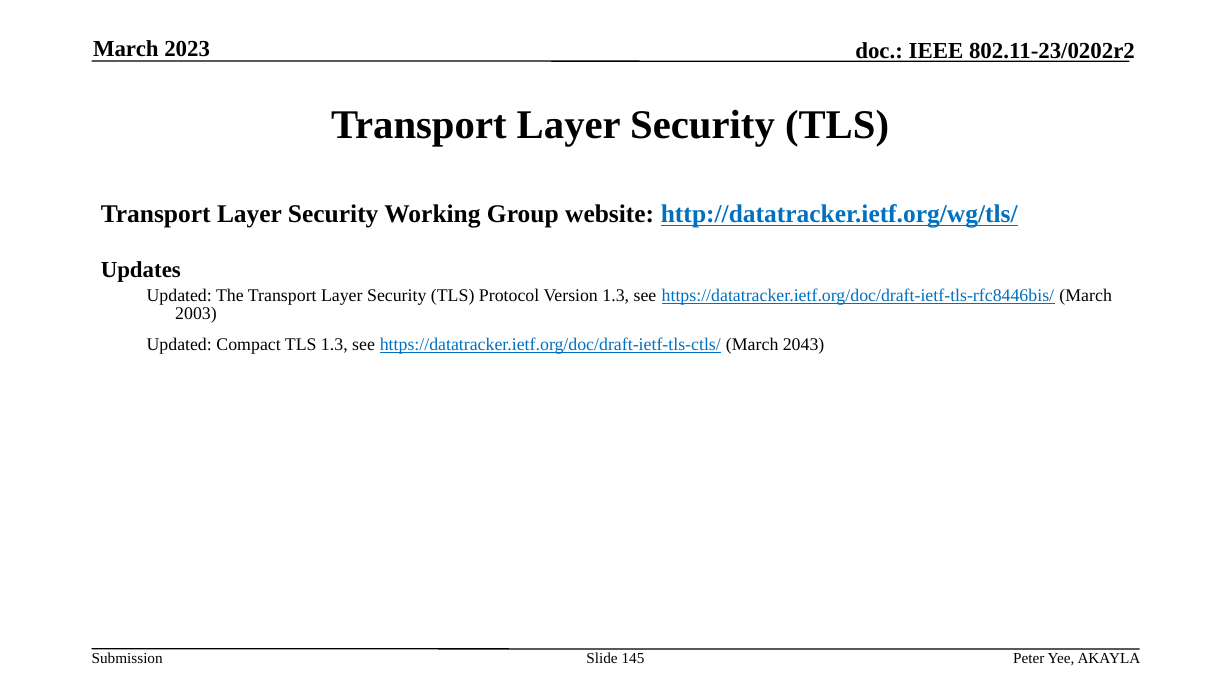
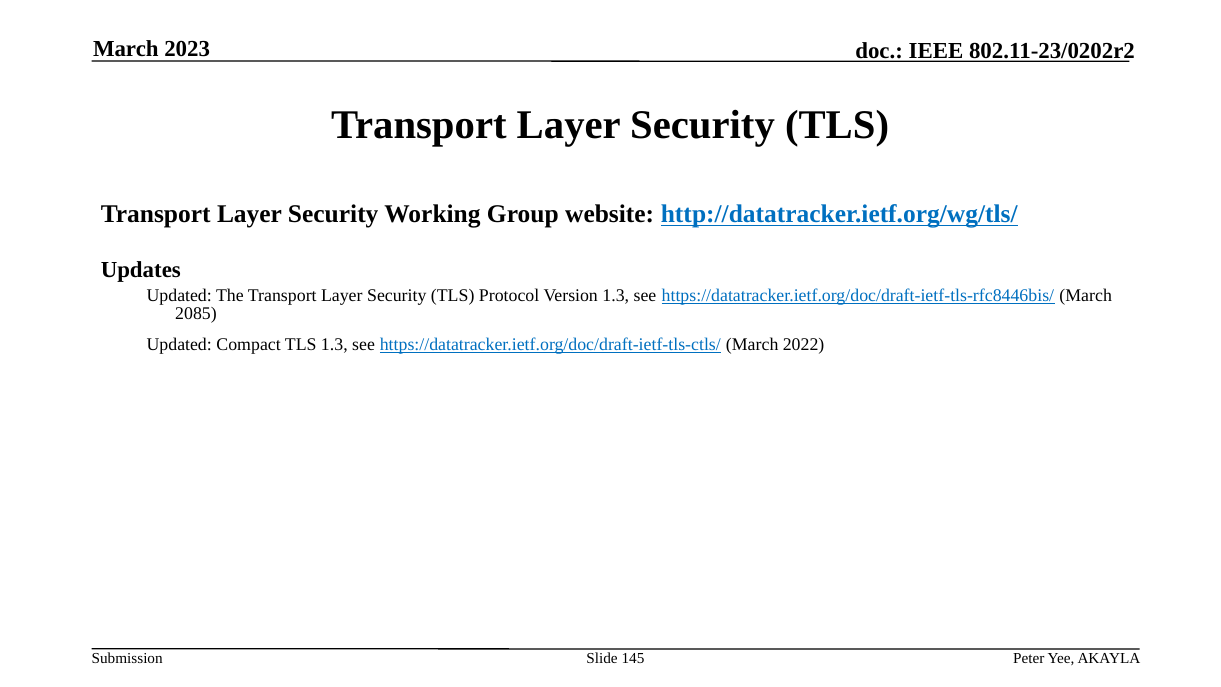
2003: 2003 -> 2085 (196, 313)
2043: 2043 -> 2022 (804, 344)
